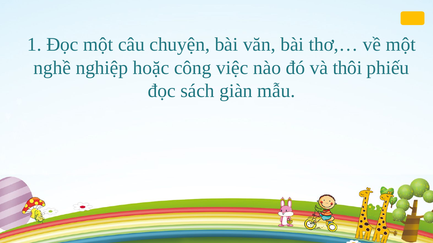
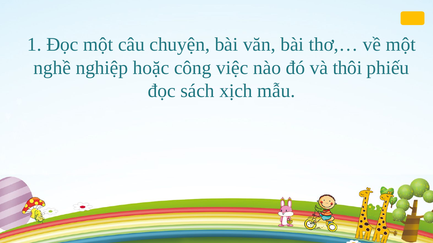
giàn: giàn -> xịch (236, 91)
